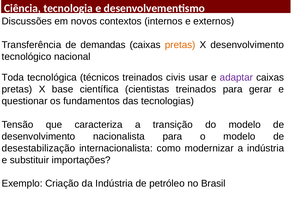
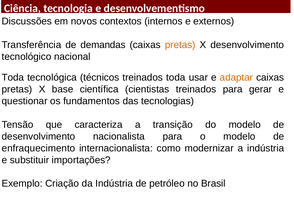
treinados civis: civis -> toda (176, 77)
adaptar colour: purple -> orange (236, 77)
desestabilização: desestabilização -> enfraquecimento (38, 148)
